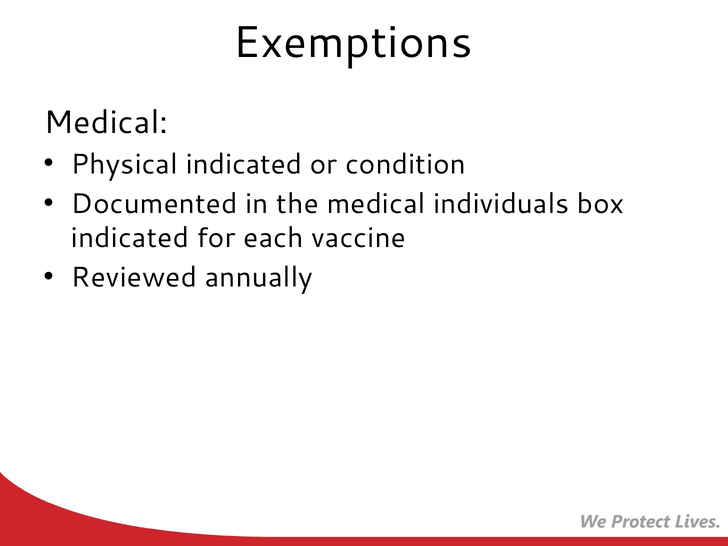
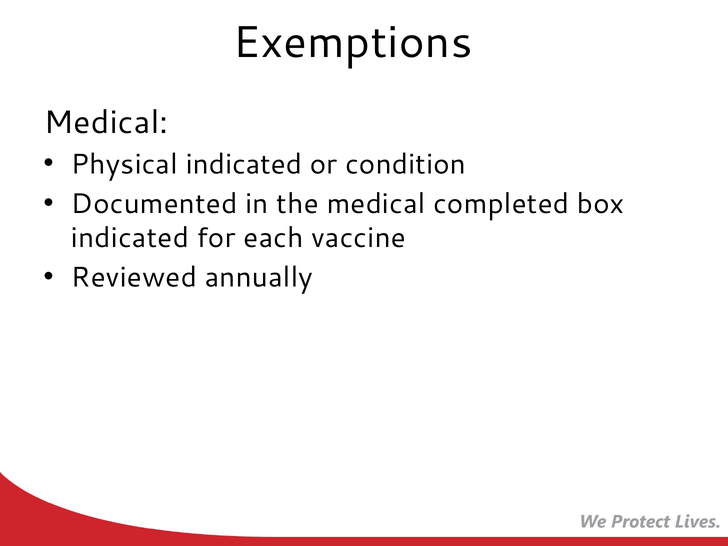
individuals: individuals -> completed (501, 204)
